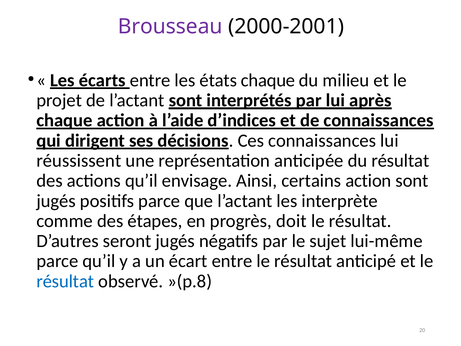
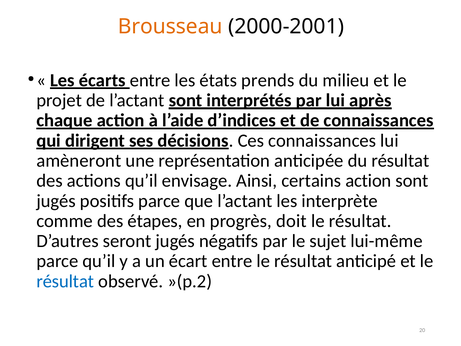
Brousseau colour: purple -> orange (170, 26)
états chaque: chaque -> prends (268, 80)
réussissent: réussissent -> amèneront (79, 161)
»(p.8: »(p.8 -> »(p.2 (190, 281)
